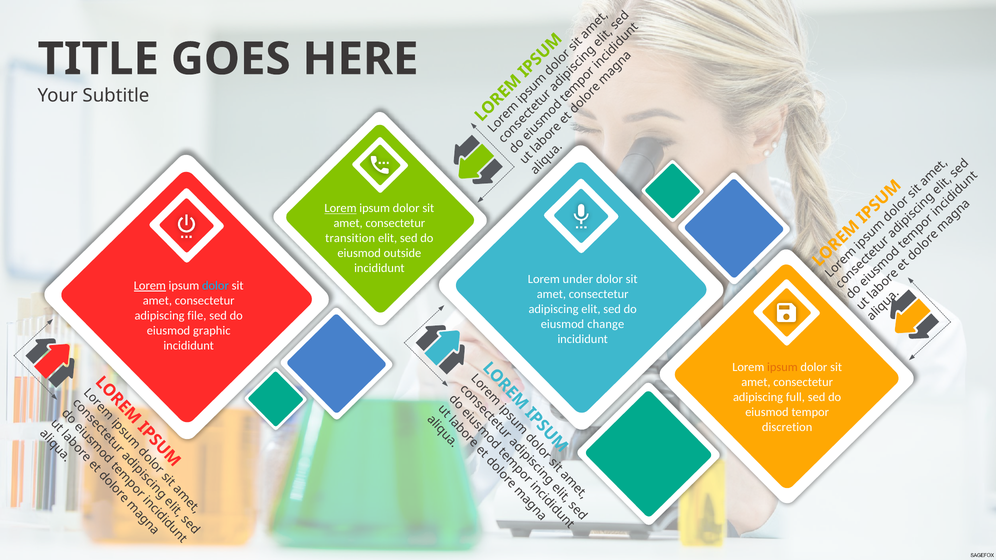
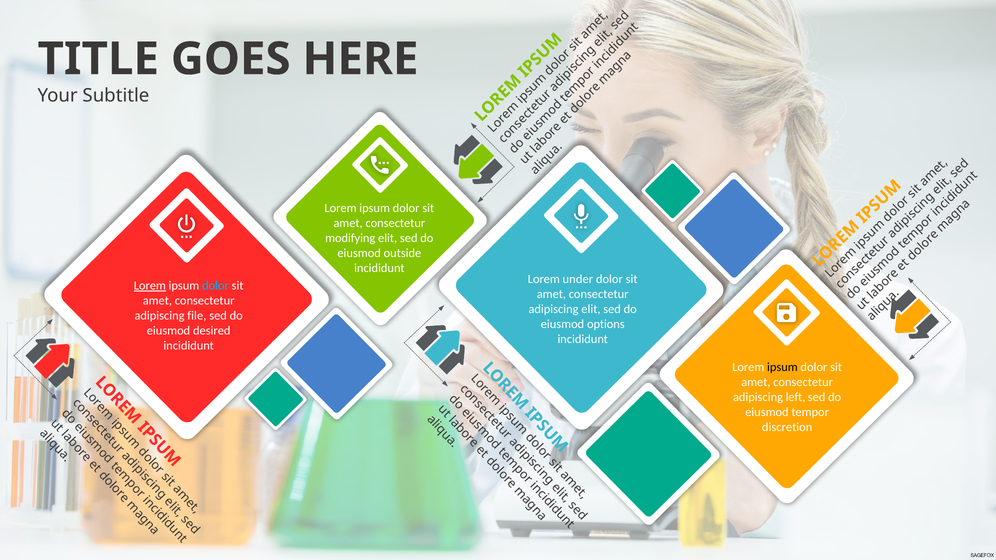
Lorem underline: present -> none (341, 208)
transition: transition -> modifying (350, 238)
change: change -> options (606, 324)
graphic: graphic -> desired (212, 331)
ipsum colour: orange -> black (782, 367)
full: full -> left (795, 397)
